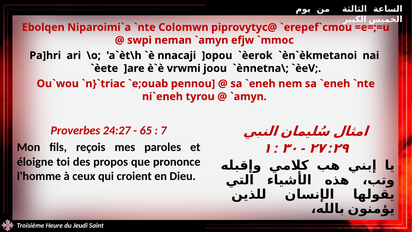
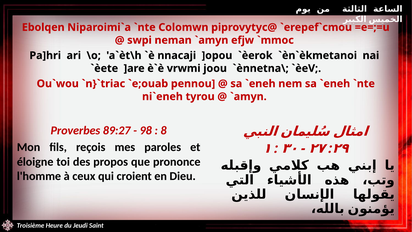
24:27: 24:27 -> 89:27 (117, 130)
65: 65 -> 98 (146, 130)
7: 7 -> 8 (164, 130)
